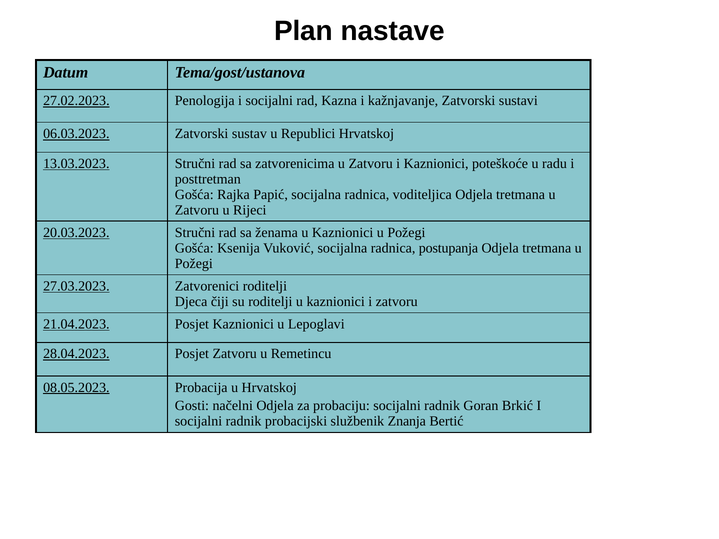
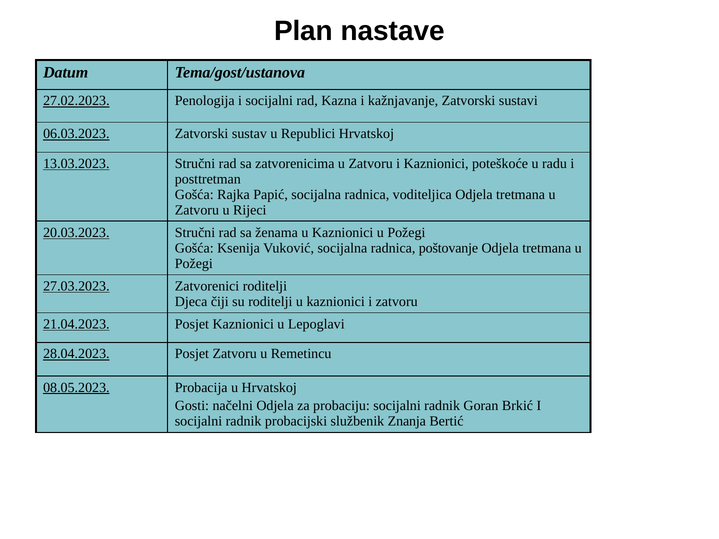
postupanja: postupanja -> poštovanje (448, 248)
